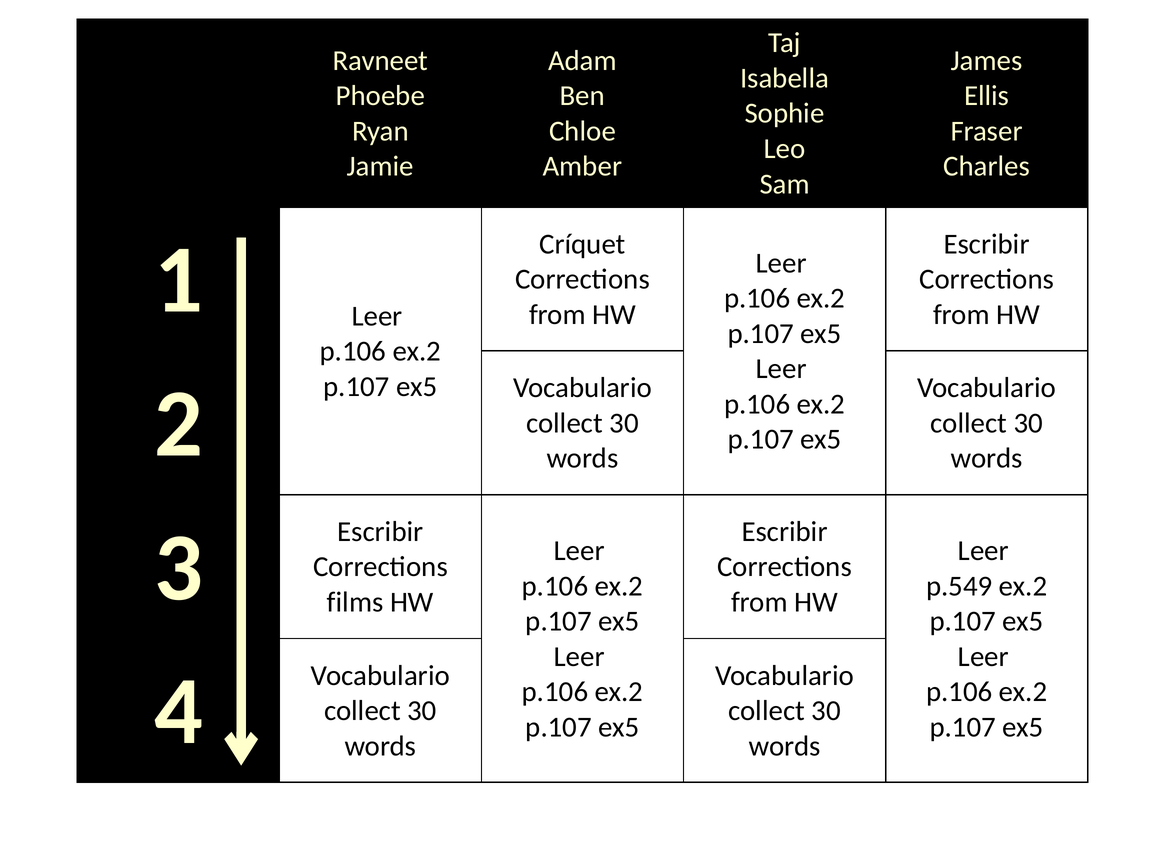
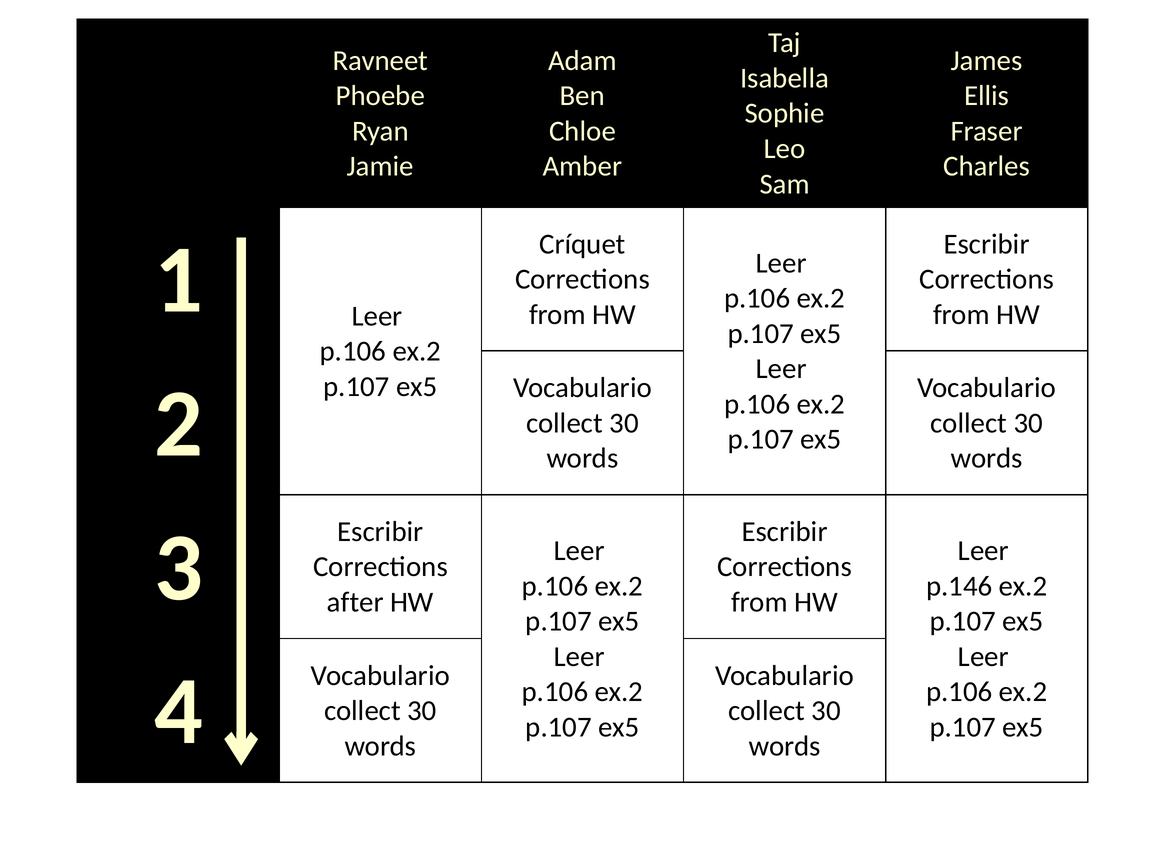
p.549: p.549 -> p.146 (959, 586)
films: films -> after (355, 602)
